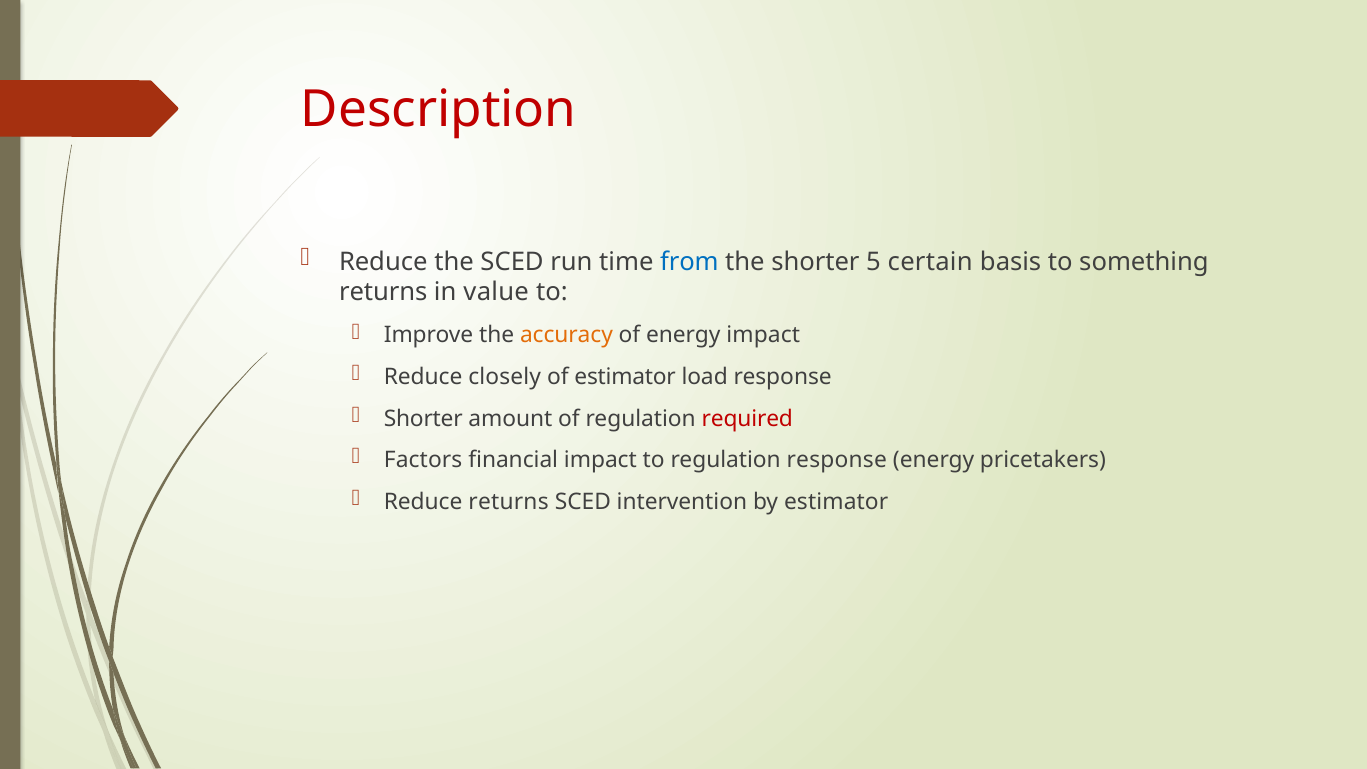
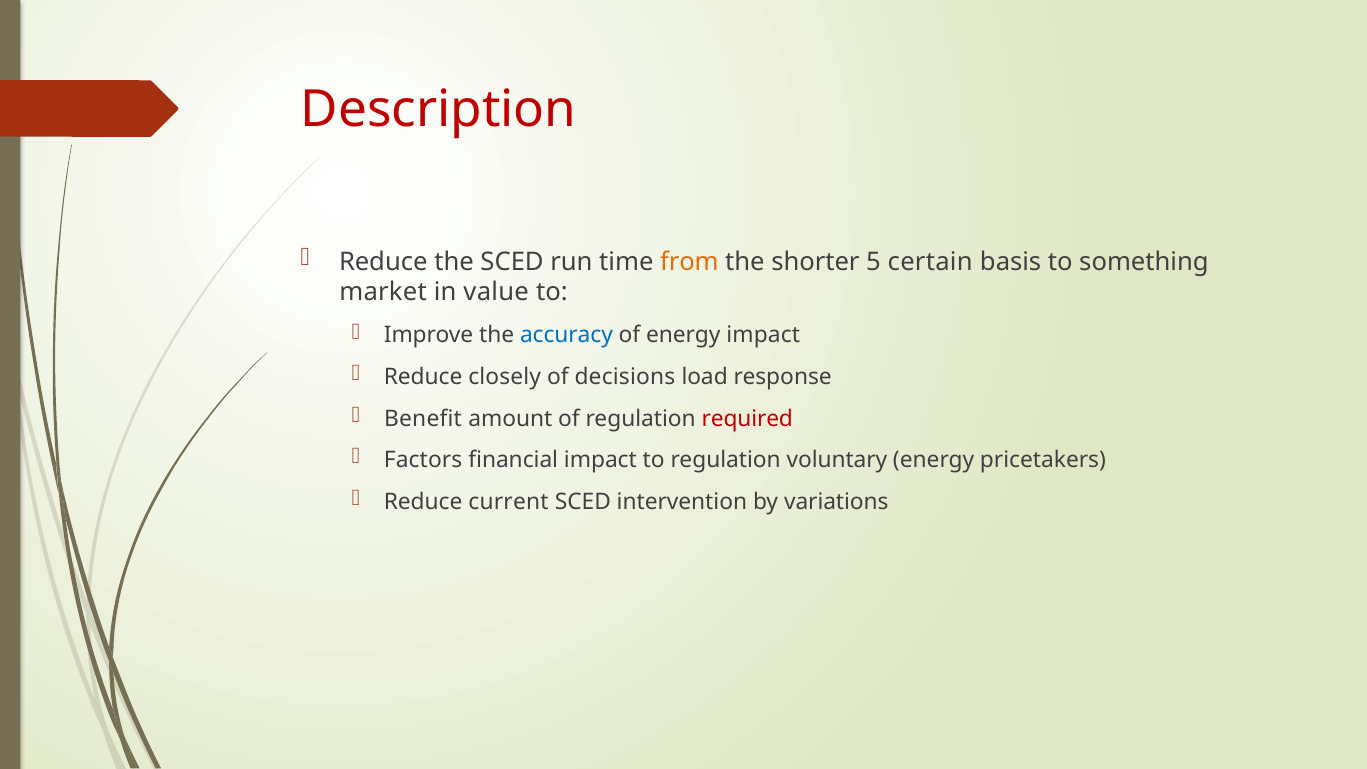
from colour: blue -> orange (689, 262)
returns: returns -> market (383, 292)
accuracy colour: orange -> blue (566, 335)
of estimator: estimator -> decisions (625, 377)
Shorter: Shorter -> Benefit (423, 419)
regulation response: response -> voluntary (837, 460)
Reduce returns: returns -> current (509, 502)
by estimator: estimator -> variations (836, 502)
